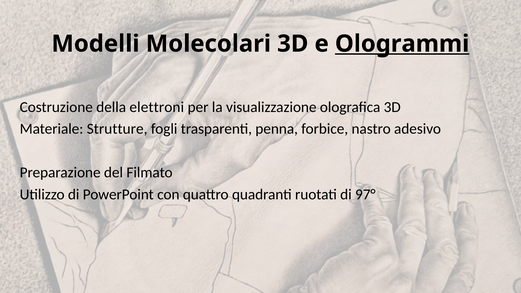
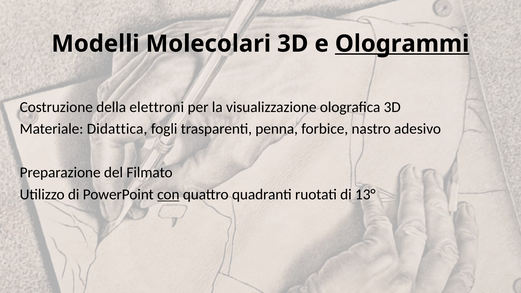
Strutture: Strutture -> Didattica (117, 129)
con underline: none -> present (168, 194)
97°: 97° -> 13° (365, 194)
